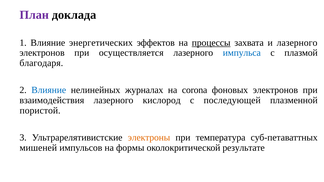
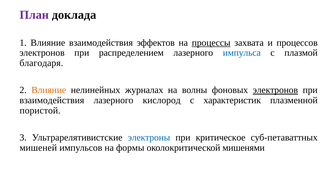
Влияние энергетических: энергетических -> взаимодействия (101, 43)
и лазерного: лазерного -> процессов (297, 43)
осуществляется: осуществляется -> распределением (131, 53)
Влияние colour: blue -> orange (49, 90)
corona: corona -> волны (195, 90)
электронов underline: none -> present (275, 90)
последующей: последующей -> характеристик (232, 100)
электроны colour: orange -> blue (149, 138)
температура: температура -> критическое (221, 138)
результате: результате -> мишенями (244, 148)
